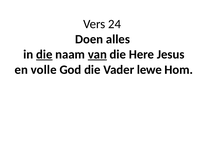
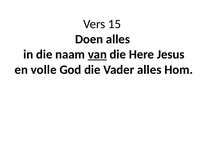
24: 24 -> 15 (115, 24)
die underline: present -> none (44, 54)
Vader lewe: lewe -> alles (149, 70)
